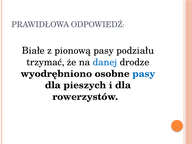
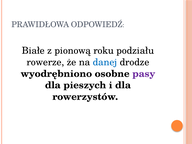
pionową pasy: pasy -> roku (104, 51)
trzymać: trzymać -> rowerze (45, 62)
pasy colour: blue -> purple (144, 74)
